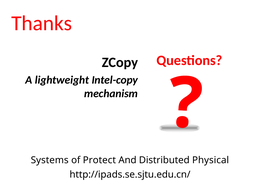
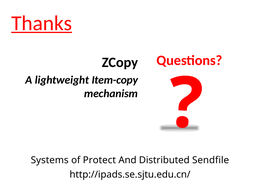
Thanks underline: none -> present (42, 23)
Intel-copy: Intel-copy -> Item-copy (115, 80)
Physical: Physical -> Sendfile (211, 160)
